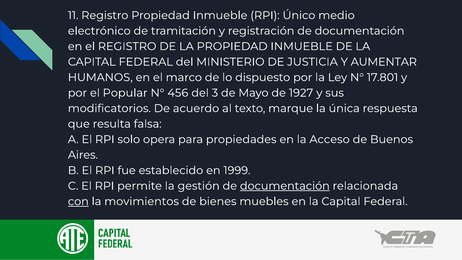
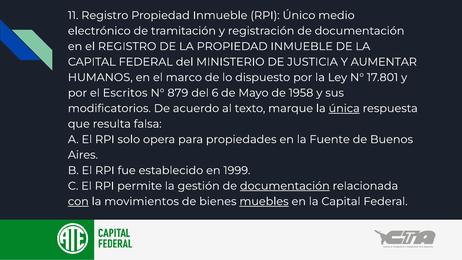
Popular: Popular -> Escritos (125, 93)
456: 456 -> 879 (178, 93)
3: 3 -> 6 (215, 93)
1927: 1927 -> 1958 (301, 93)
única underline: none -> present (344, 108)
Acceso: Acceso -> Fuente (330, 139)
muebles underline: none -> present (264, 201)
